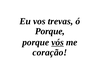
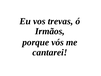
Porque: Porque -> Irmãos (50, 31)
vós underline: present -> none (58, 42)
coração: coração -> cantarei (50, 52)
